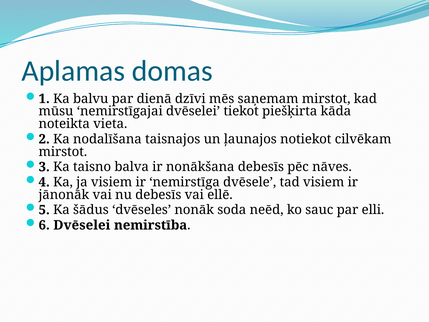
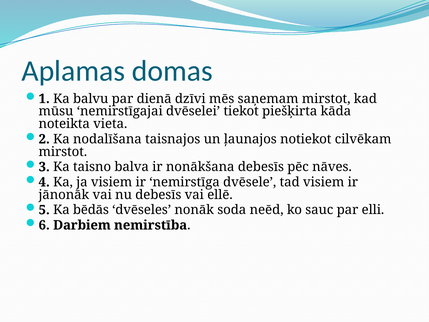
šādus: šādus -> bēdās (91, 210)
6 Dvēselei: Dvēselei -> Darbiem (82, 225)
